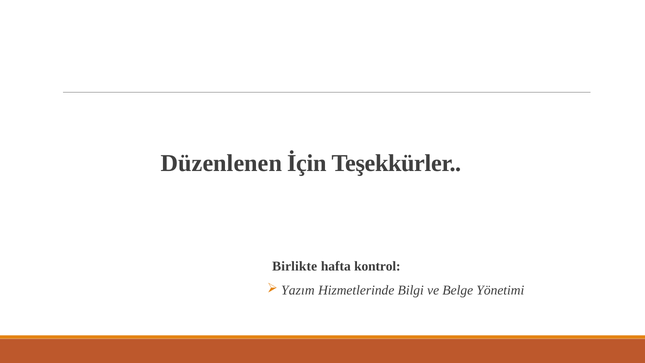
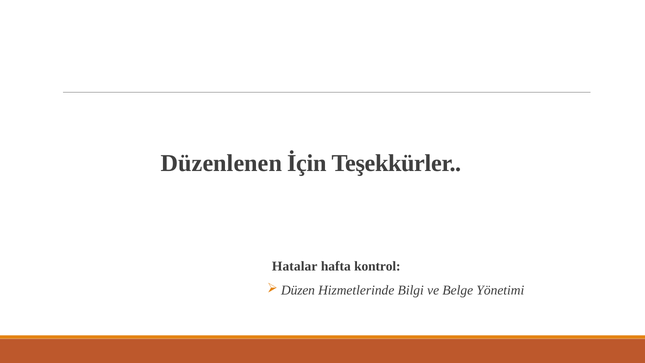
Birlikte: Birlikte -> Hatalar (295, 266)
Yazım: Yazım -> Düzen (298, 290)
